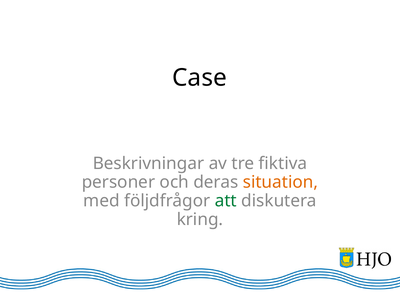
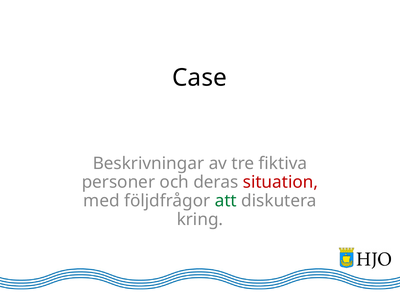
situation colour: orange -> red (280, 182)
